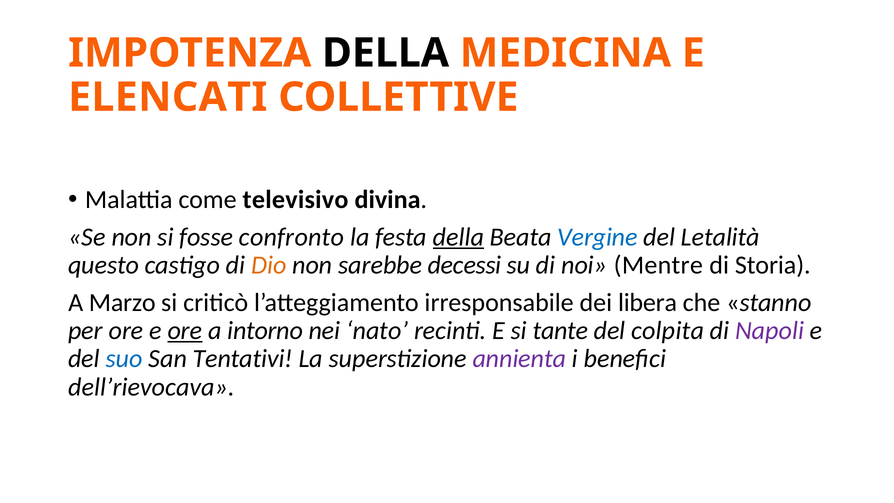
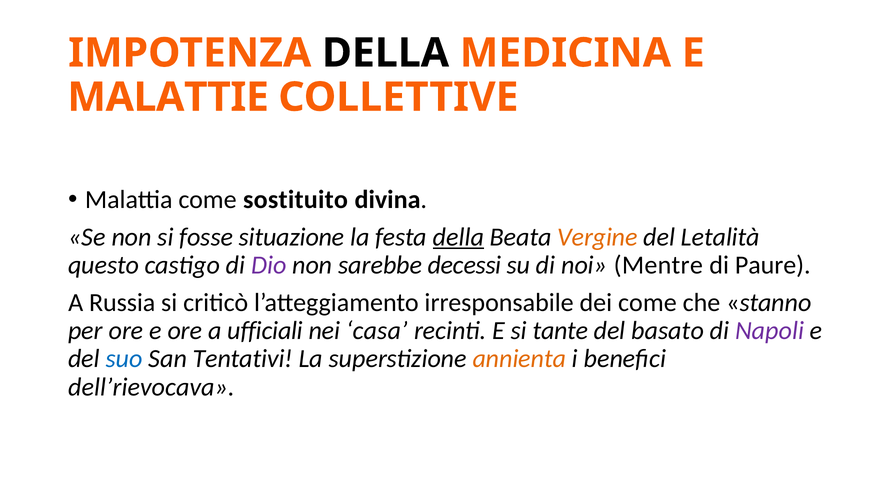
ELENCATI: ELENCATI -> MALATTIE (168, 97)
televisivo: televisivo -> sostituito (296, 200)
confronto: confronto -> situazione (292, 237)
Vergine colour: blue -> orange (597, 237)
Dio colour: orange -> purple (269, 265)
Storia: Storia -> Paure (773, 265)
Marzo: Marzo -> Russia (122, 303)
dei libera: libera -> come (647, 303)
ore underline: present -> none (185, 331)
intorno: intorno -> ufficiali (265, 331)
nato: nato -> casa (377, 331)
colpita: colpita -> basato (668, 331)
annienta colour: purple -> orange (519, 359)
